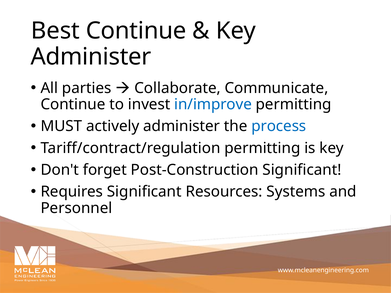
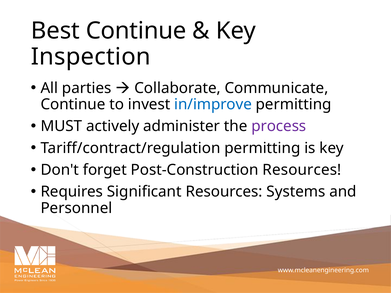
Administer: Administer -> Inspection (91, 57)
process colour: blue -> purple (279, 126)
Post-Construction Significant: Significant -> Resources (302, 170)
